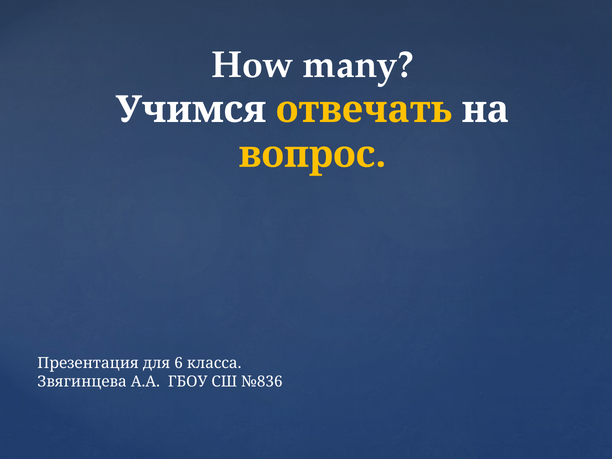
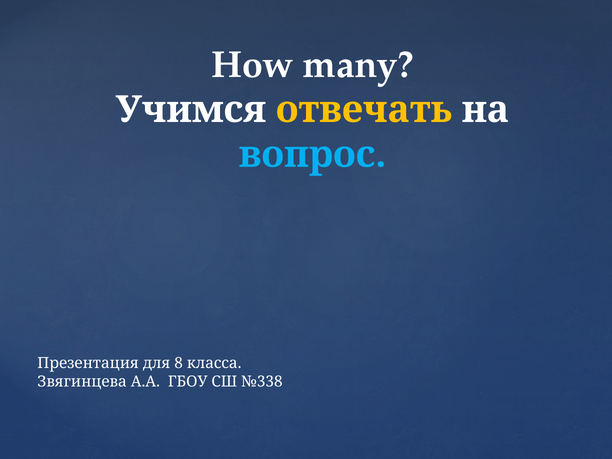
вопрос colour: yellow -> light blue (313, 154)
6: 6 -> 8 (179, 363)
№836: №836 -> №338 (262, 382)
